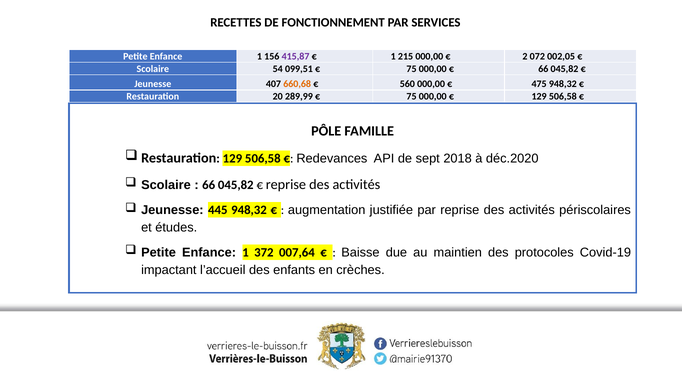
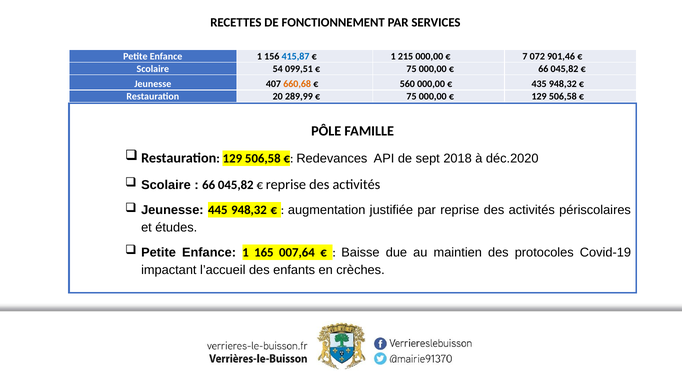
415,87 colour: purple -> blue (296, 56)
2: 2 -> 7 (525, 56)
002,05: 002,05 -> 901,46 (561, 56)
475: 475 -> 435 (539, 84)
372: 372 -> 165 (264, 253)
